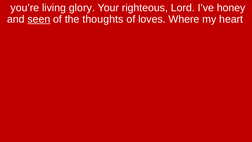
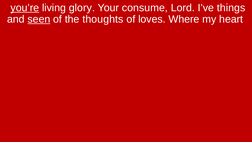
you’re underline: none -> present (25, 8)
righteous: righteous -> consume (145, 8)
honey: honey -> things (231, 8)
